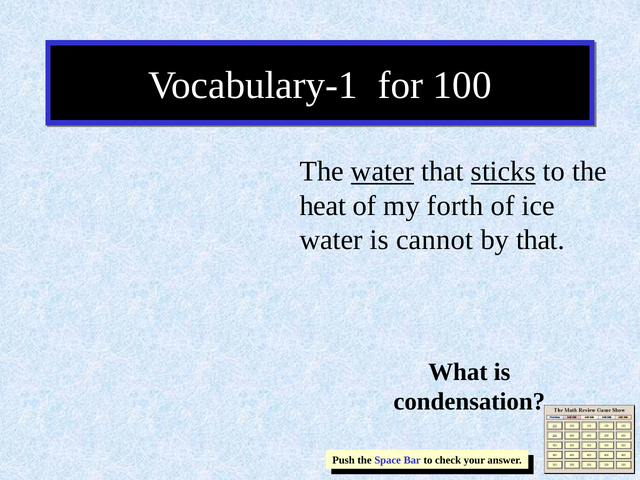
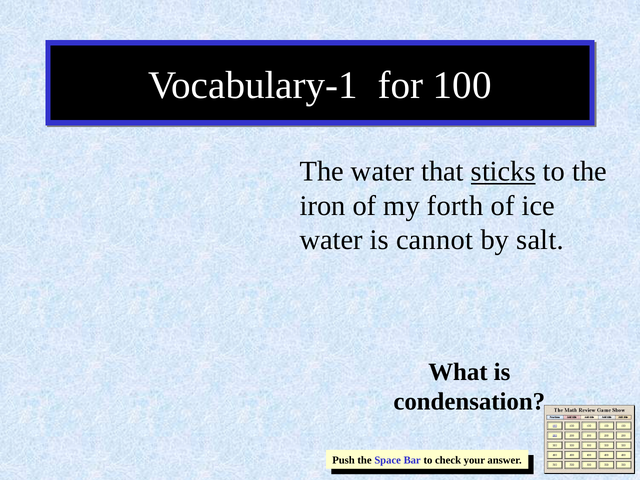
water underline: present -> none (383, 172)
heat: heat -> iron (323, 206)
by that: that -> salt (540, 240)
